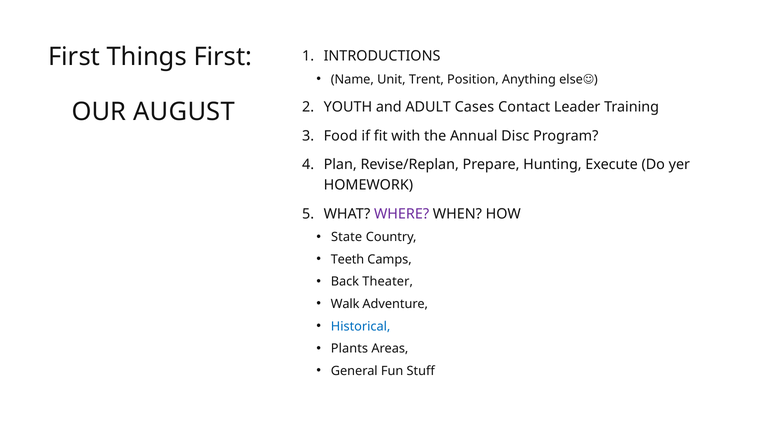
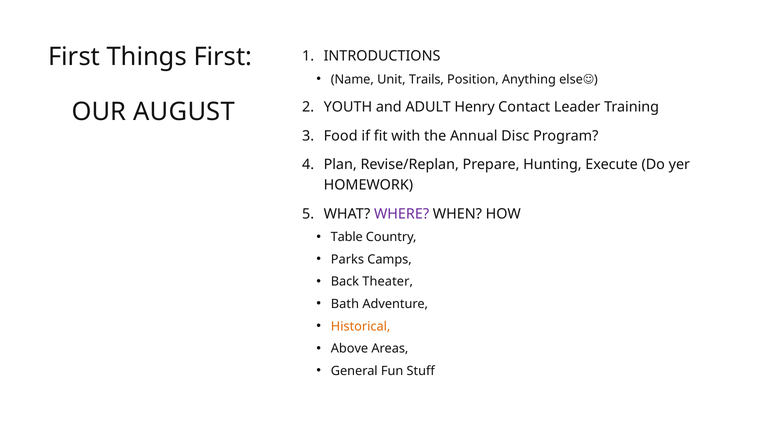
Trent: Trent -> Trails (426, 79)
Cases: Cases -> Henry (475, 107)
State: State -> Table (347, 237)
Teeth: Teeth -> Parks (347, 259)
Walk: Walk -> Bath (345, 304)
Historical colour: blue -> orange (361, 326)
Plants: Plants -> Above (350, 349)
